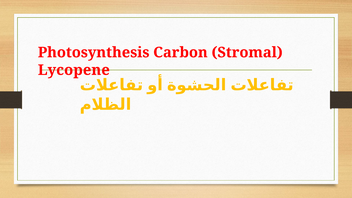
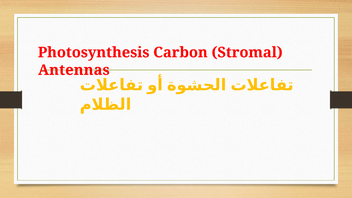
Lycopene: Lycopene -> Antennas (74, 70)
